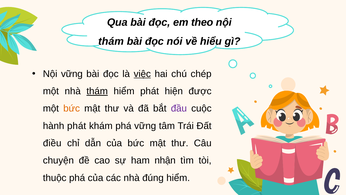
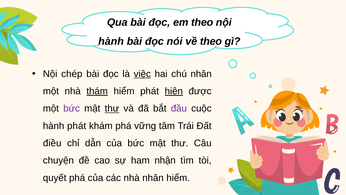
thám: thám -> hành (111, 41)
về hiểu: hiểu -> theo (211, 41)
Nội vững: vững -> chép (72, 74)
chú chép: chép -> nhân (201, 74)
hiện underline: none -> present (174, 91)
bức colour: orange -> purple (72, 108)
thư underline: none -> present (112, 108)
thuộc: thuộc -> quyết (55, 178)
nhà đúng: đúng -> nhân (153, 178)
